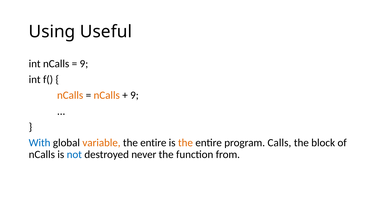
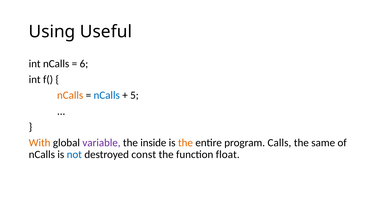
9: 9 -> 6 (84, 64)
nCalls colour: orange -> blue (107, 95)
9: 9 -> 5 (134, 95)
With colour: blue -> orange (40, 143)
variable colour: orange -> purple (101, 143)
entire: entire -> inside (153, 143)
block: block -> same (323, 143)
never: never -> const (144, 155)
from: from -> float (228, 155)
